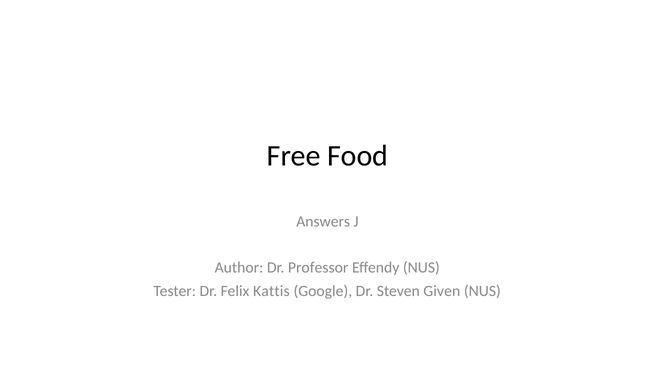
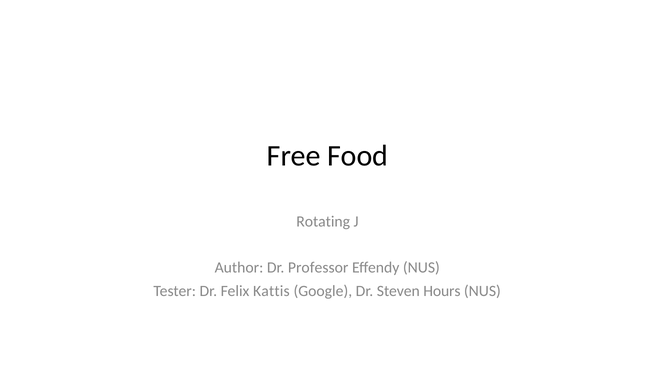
Answers: Answers -> Rotating (323, 222)
Given: Given -> Hours (442, 291)
